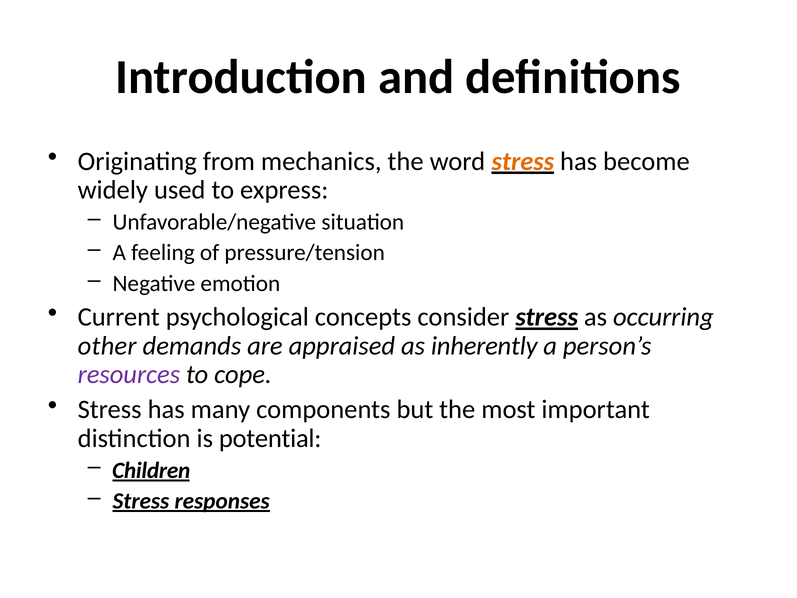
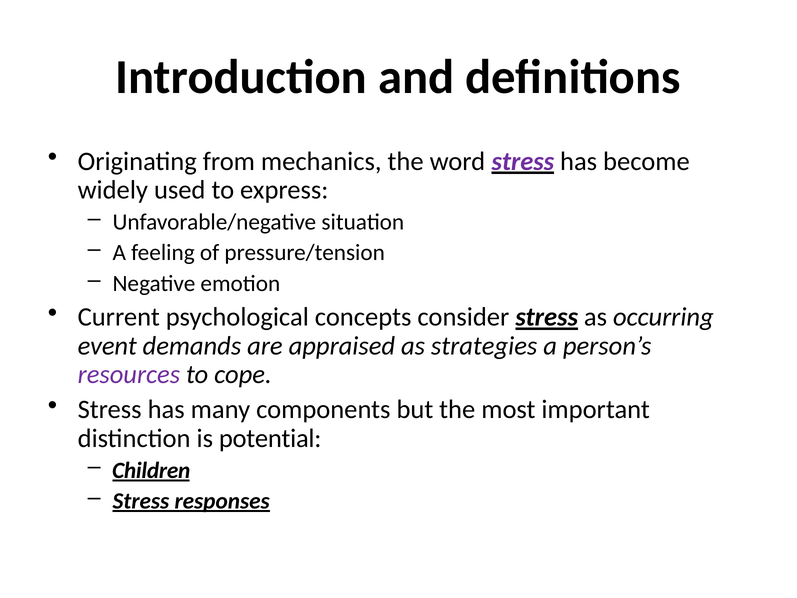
stress colour: orange -> purple (523, 161)
other: other -> event (107, 346)
inherently: inherently -> strategies (484, 346)
